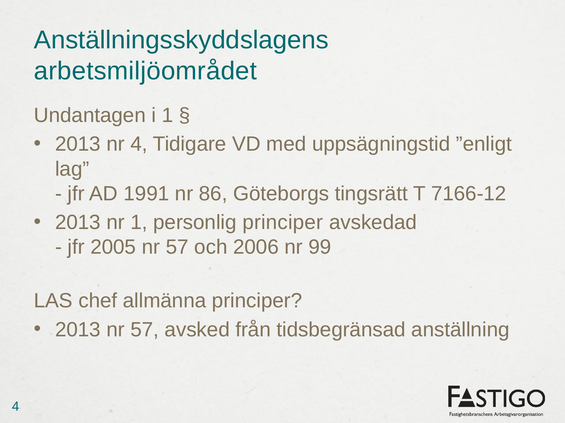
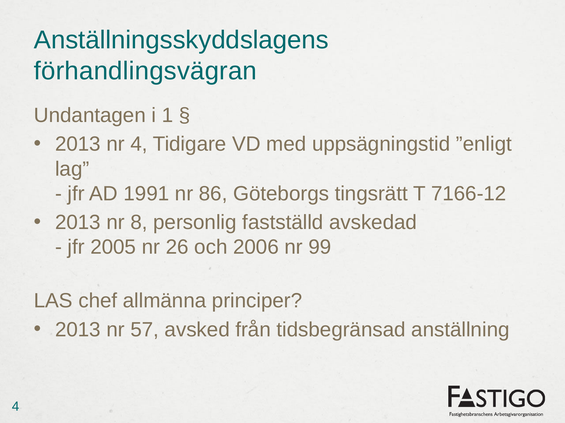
arbetsmiljöområdet: arbetsmiljöområdet -> förhandlingsvägran (145, 71)
nr 1: 1 -> 8 (139, 222)
personlig principer: principer -> fastställd (283, 222)
2005 nr 57: 57 -> 26 (177, 247)
